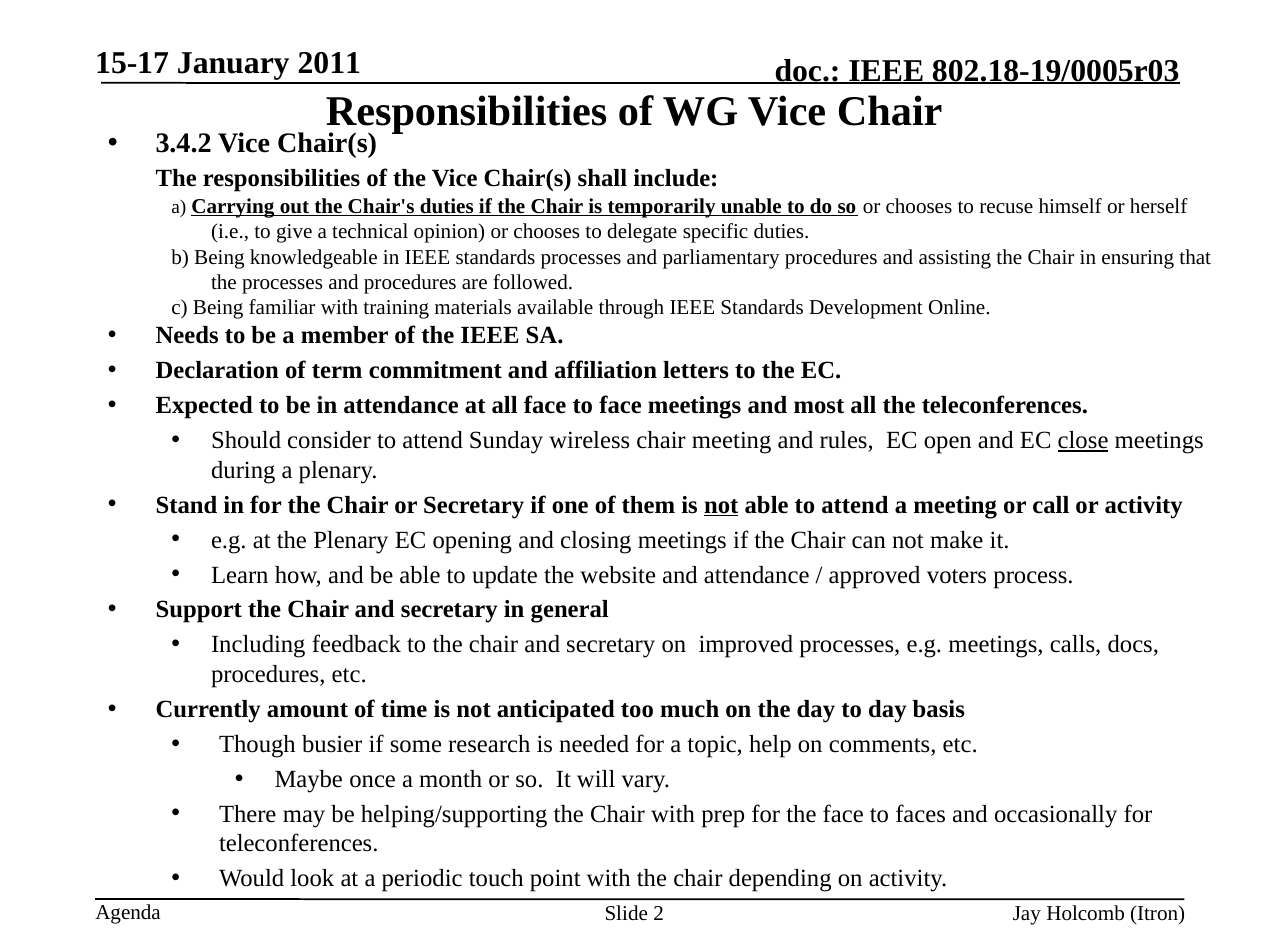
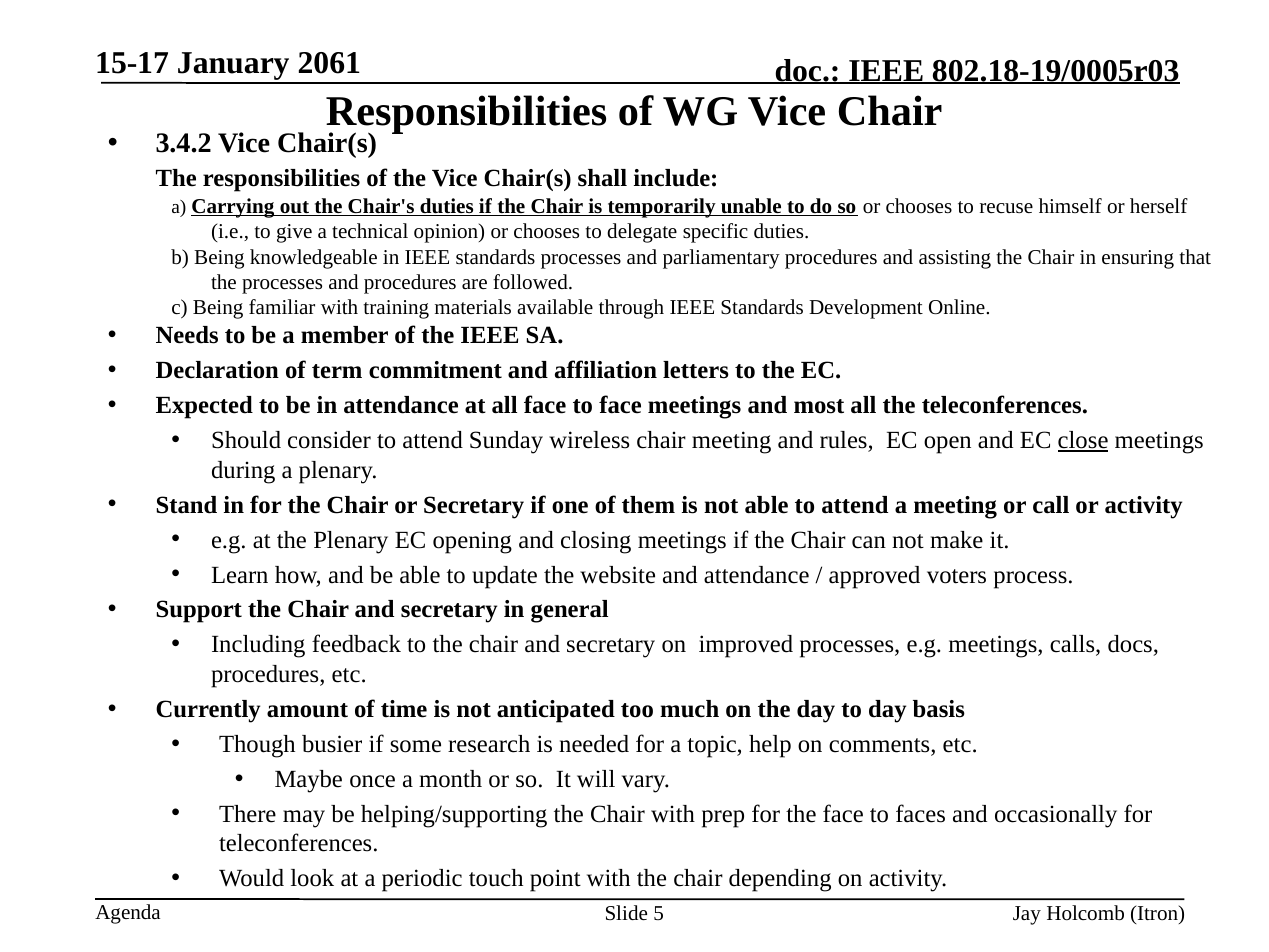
2011: 2011 -> 2061 (329, 63)
not underline: present -> none (721, 505)
2: 2 -> 5 (659, 913)
